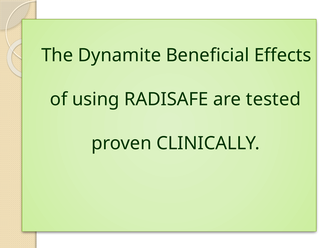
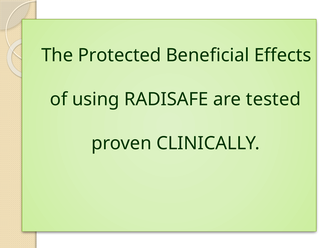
Dynamite: Dynamite -> Protected (120, 55)
